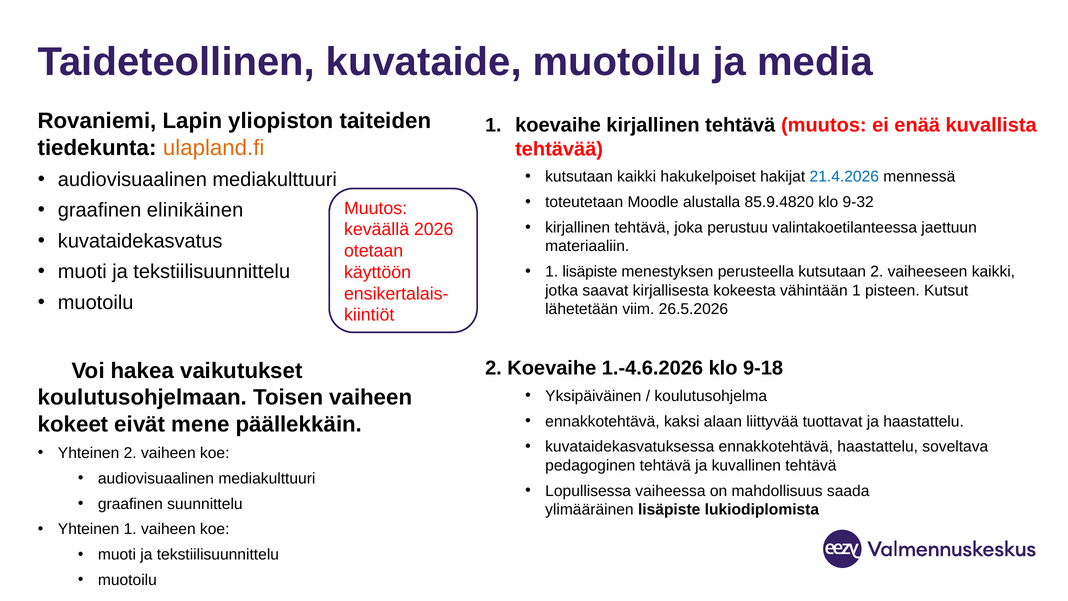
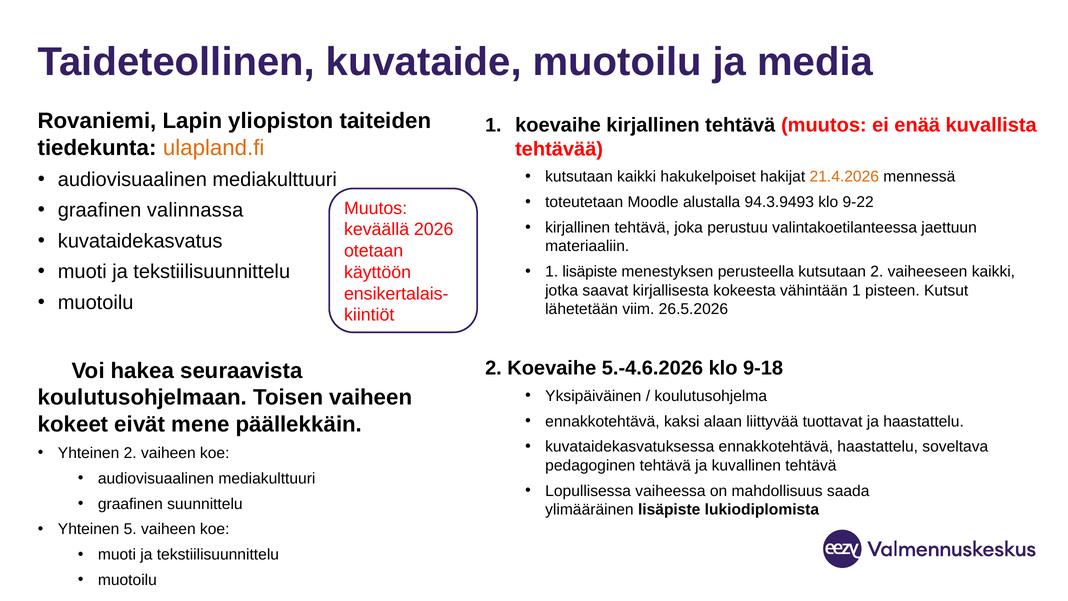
21.4.2026 colour: blue -> orange (844, 177)
85.9.4820: 85.9.4820 -> 94.3.9493 (779, 202)
9-32: 9-32 -> 9-22 (858, 202)
elinikäinen: elinikäinen -> valinnassa (195, 210)
1.-4.6.2026: 1.-4.6.2026 -> 5.-4.6.2026 (652, 368)
vaikutukset: vaikutukset -> seuraavista (241, 371)
Yhteinen 1: 1 -> 5 (130, 529)
